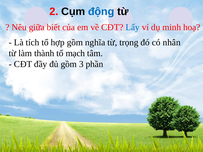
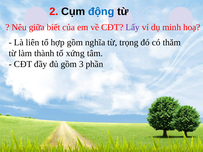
Lấy colour: blue -> purple (133, 27)
tích: tích -> liên (33, 43)
nhân: nhân -> thăm (172, 43)
mạch: mạch -> xứng (75, 53)
